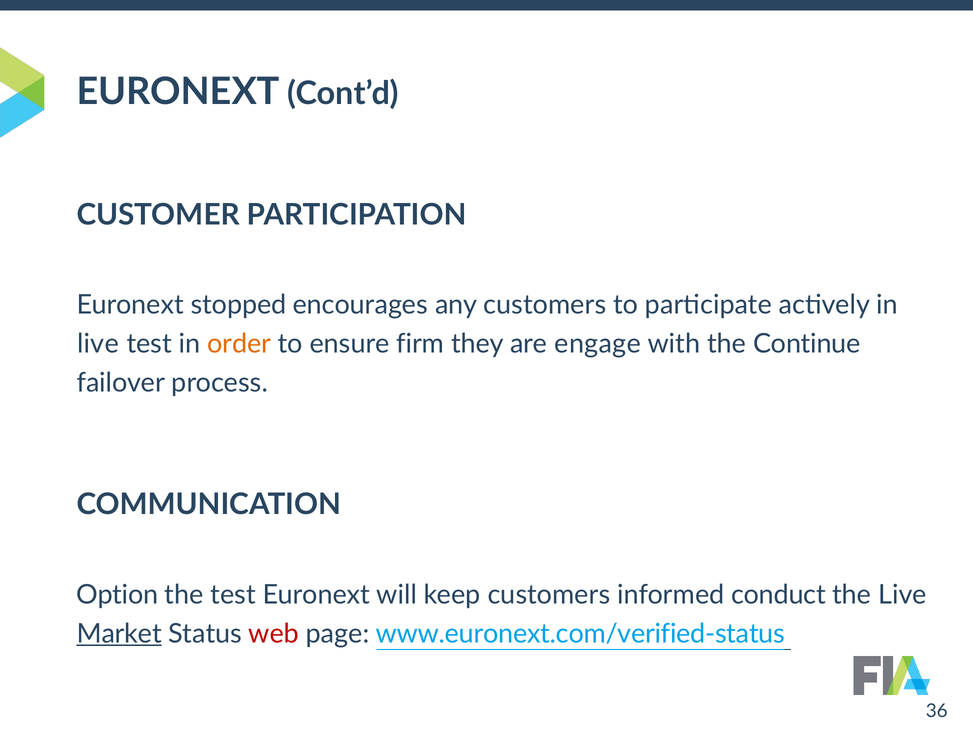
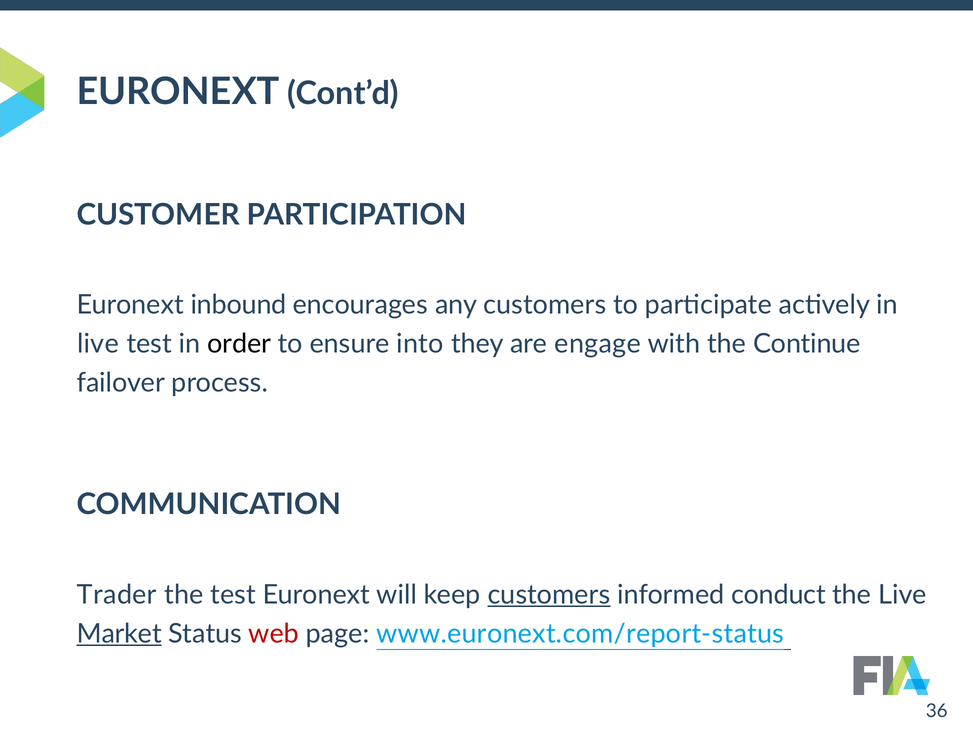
stopped: stopped -> inbound (239, 305)
order colour: orange -> black (239, 344)
firm: firm -> into (420, 344)
Option: Option -> Trader (117, 595)
customers underline: none -> present (549, 595)
www.euronext.com/verified-status: www.euronext.com/verified-status -> www.euronext.com/report-status (580, 634)
